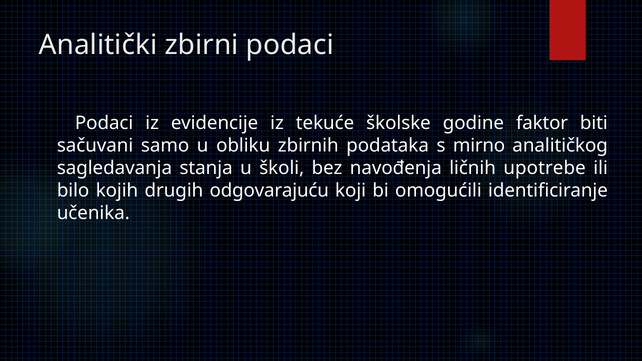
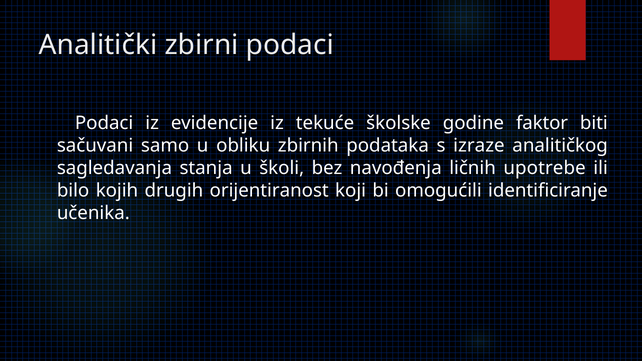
mirno: mirno -> izraze (479, 146)
odgovarajuću: odgovarajuću -> orijentiranost (269, 191)
